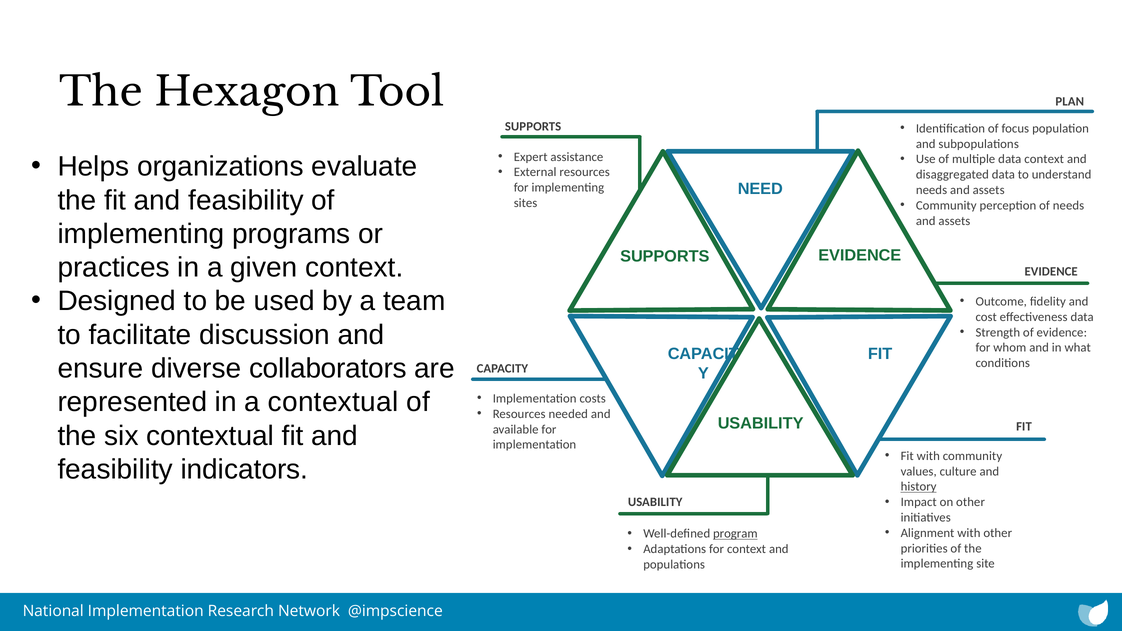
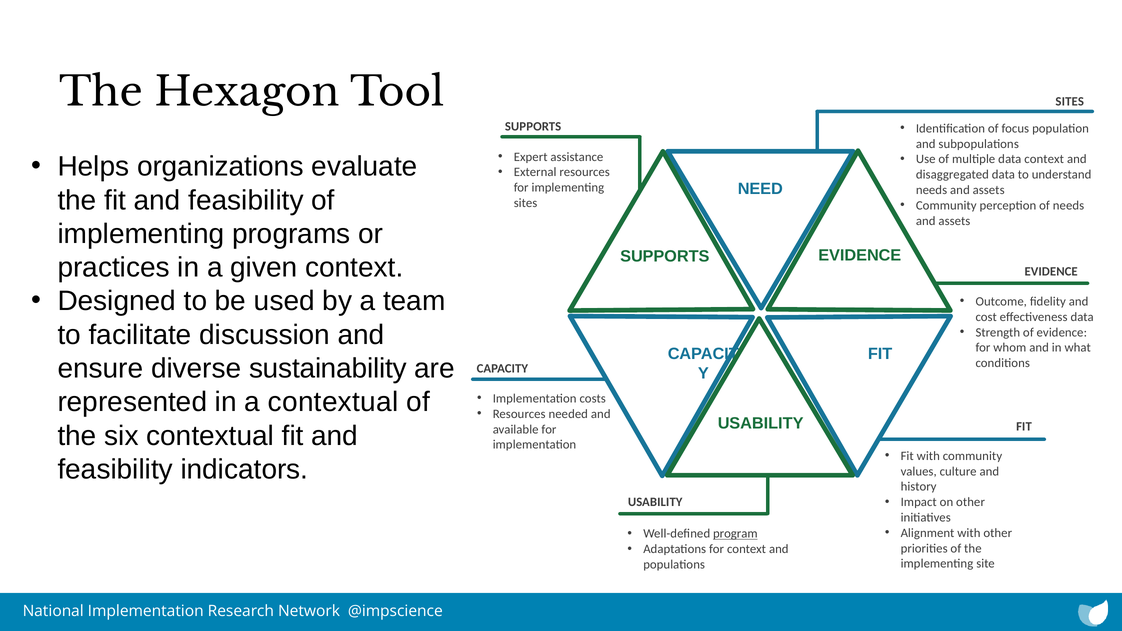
PLAN: PLAN -> SITES (1070, 102)
collaborators: collaborators -> sustainability (328, 369)
history underline: present -> none (919, 487)
